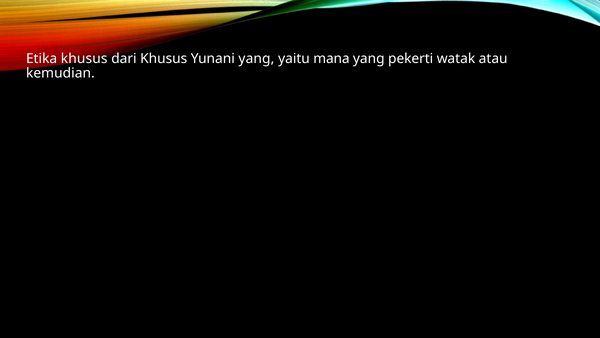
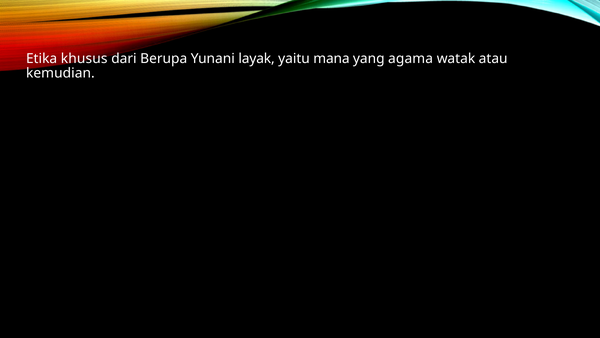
dari Khusus: Khusus -> Berupa (164, 58)
Yunani yang: yang -> layak (257, 58)
pekerti: pekerti -> agama (411, 58)
